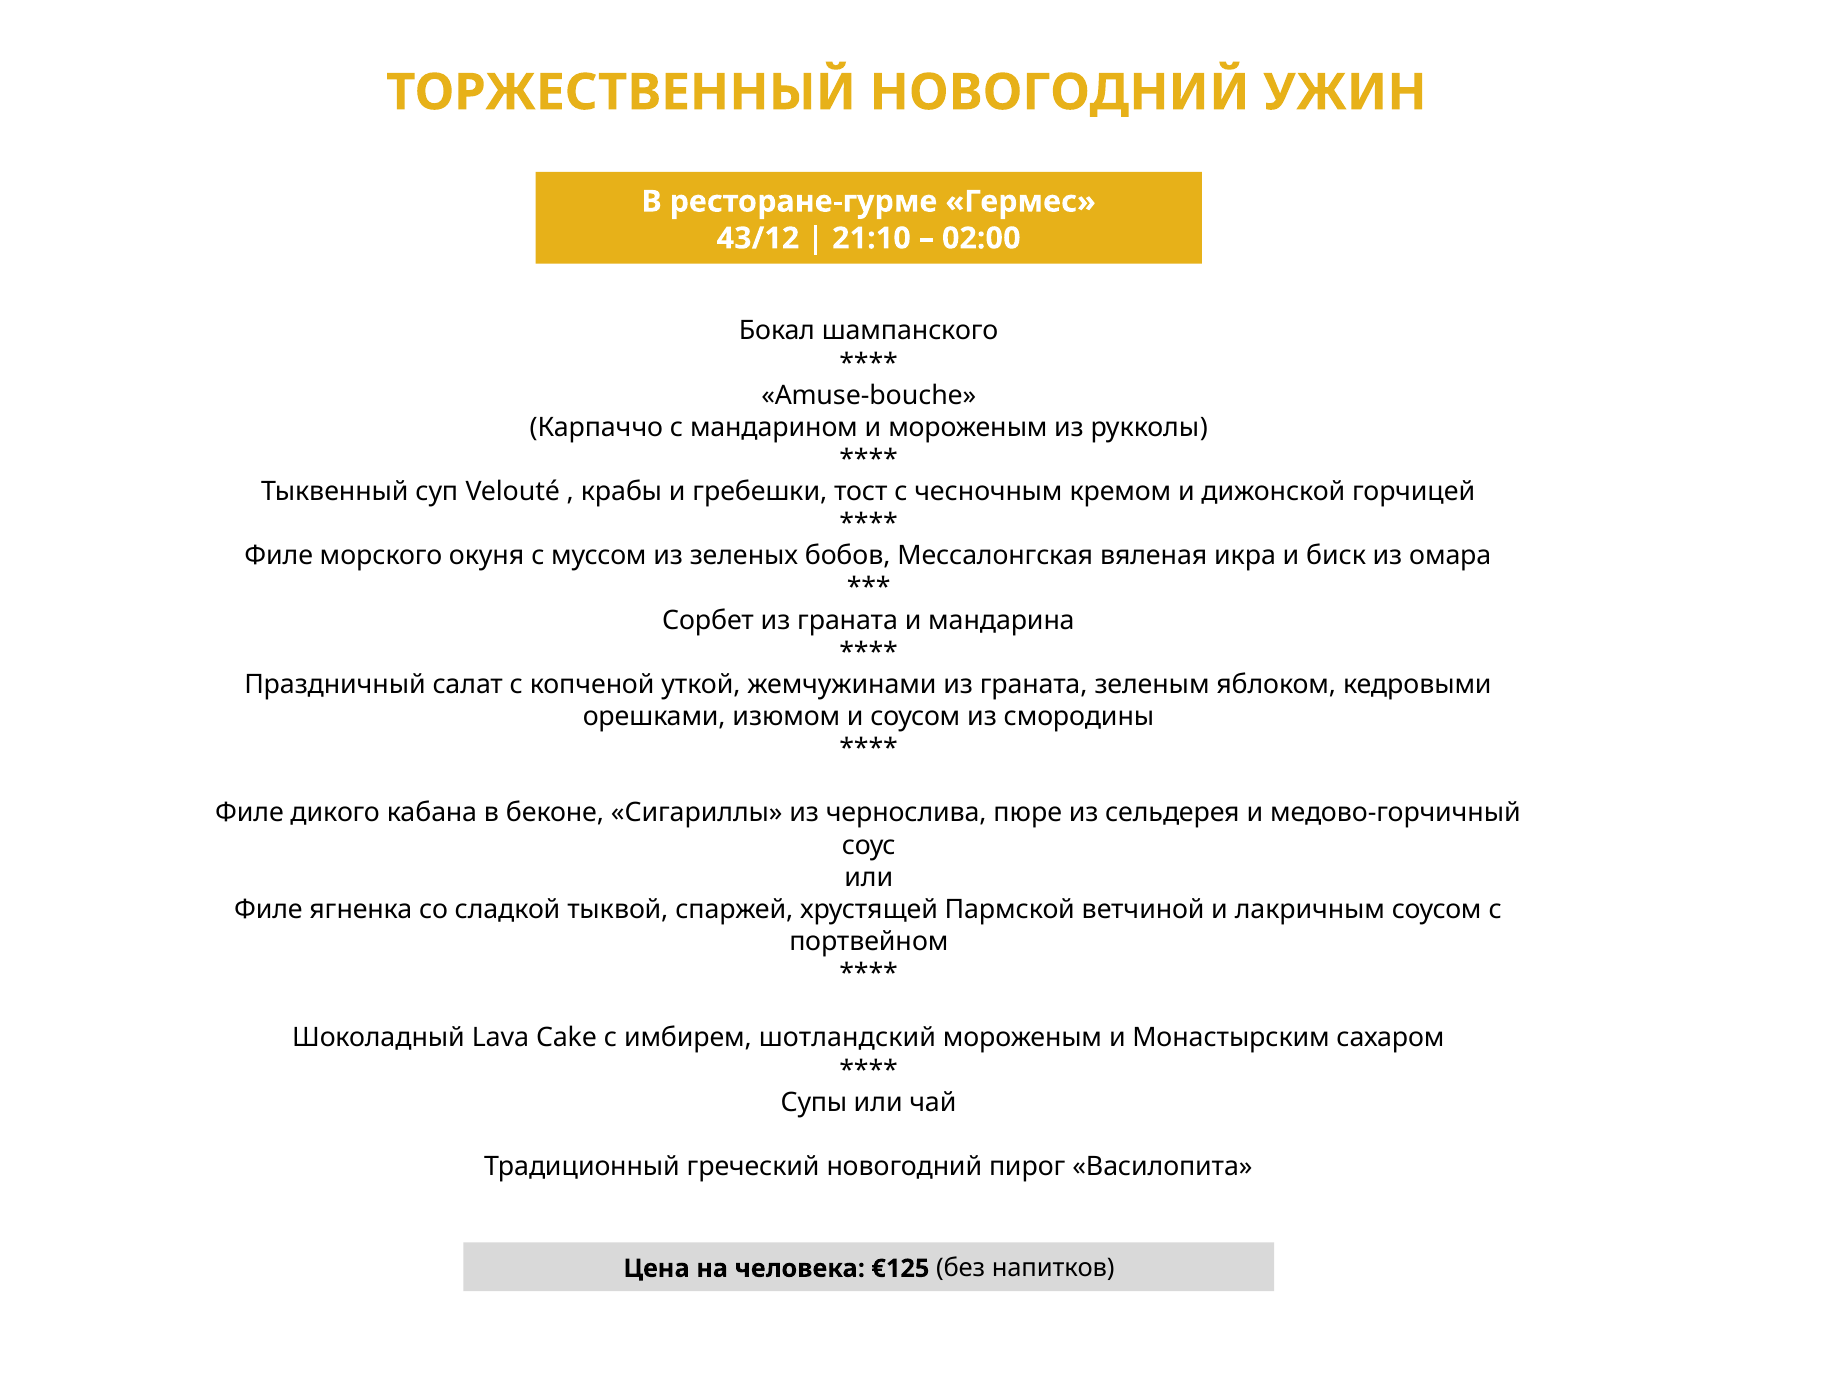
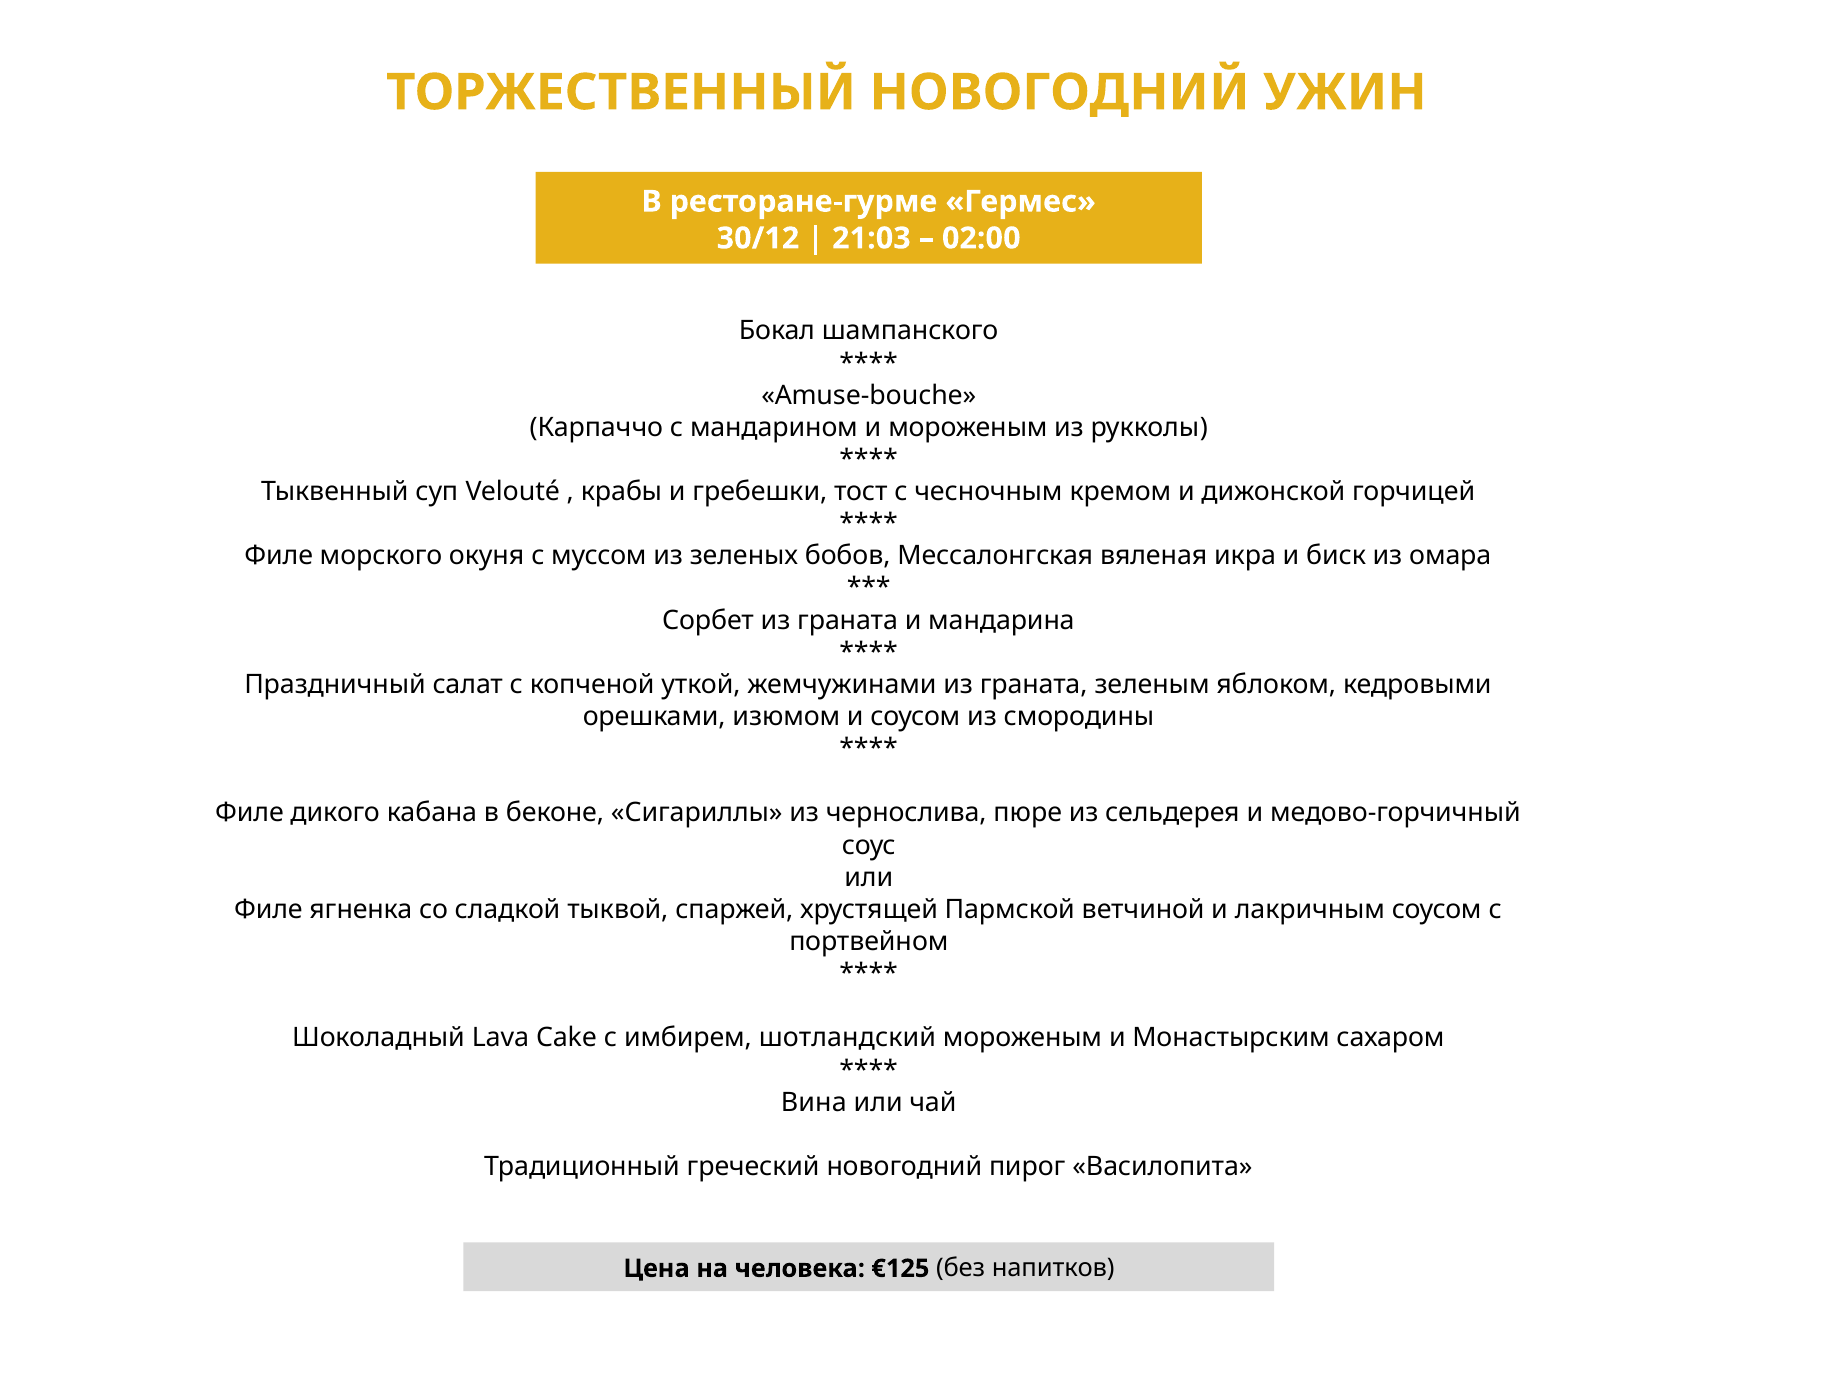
43/12: 43/12 -> 30/12 (758, 238)
21:10: 21:10 -> 21:03 (871, 238)
Супы: Супы -> Вина (814, 1103)
